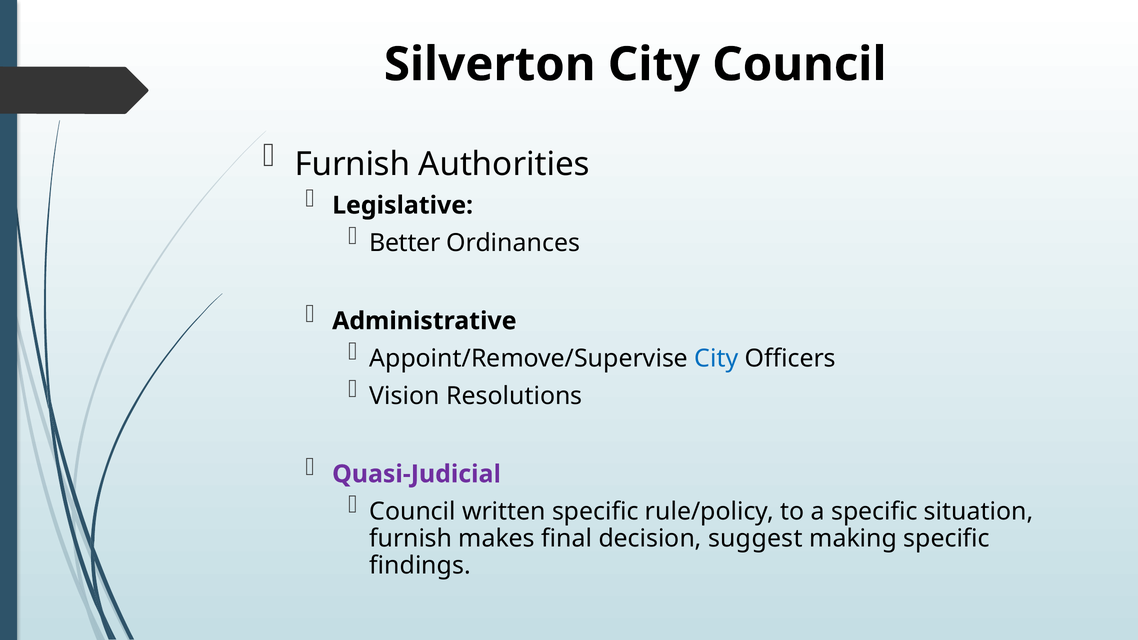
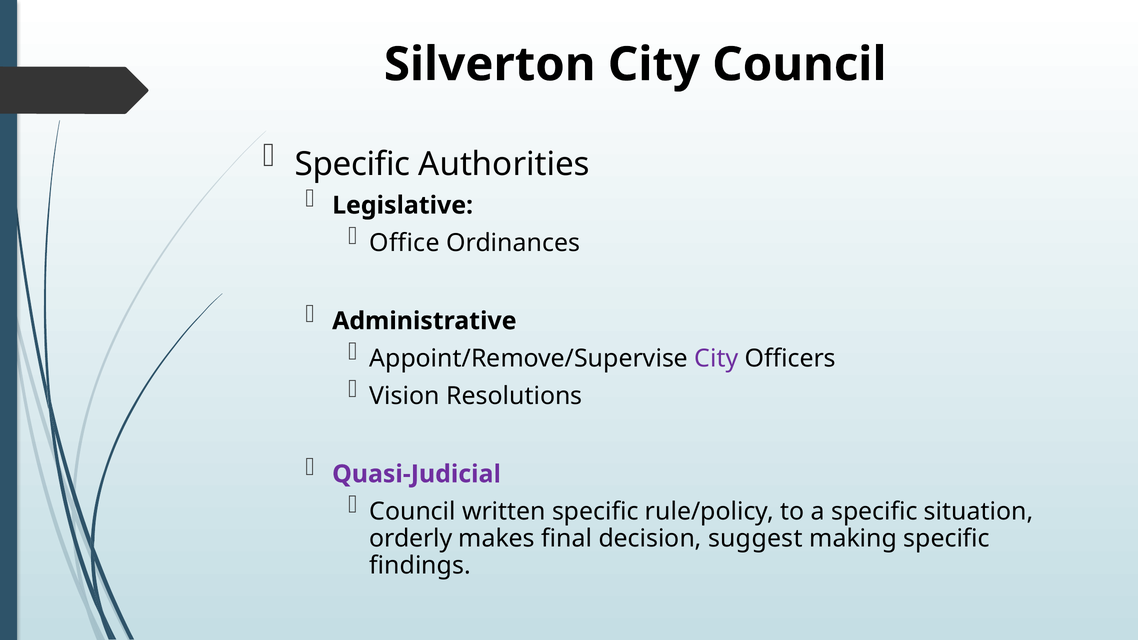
Furnish: Furnish -> Specific (352, 164)
Better: Better -> Office (405, 243)
City colour: blue -> purple (716, 359)
furnish: furnish -> orderly (411, 539)
